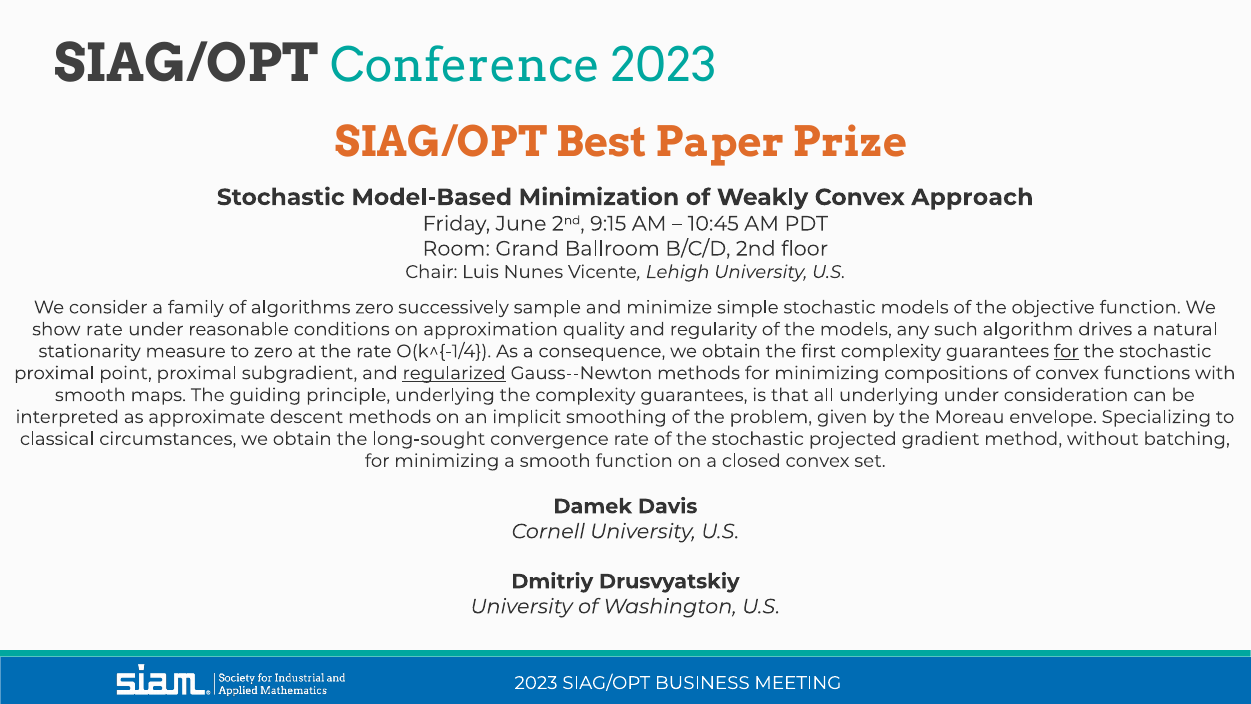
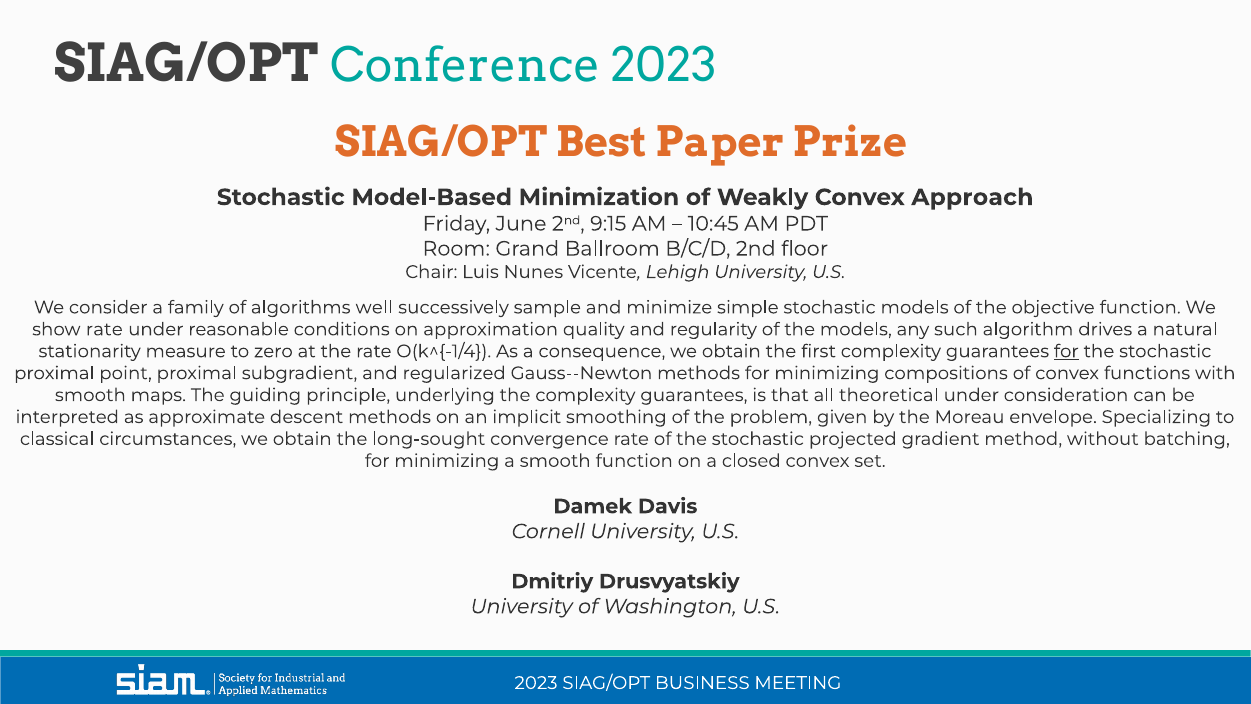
algorithms zero: zero -> well (374, 307)
regularized underline: present -> none (454, 373)
all underlying: underlying -> theoretical (889, 395)
